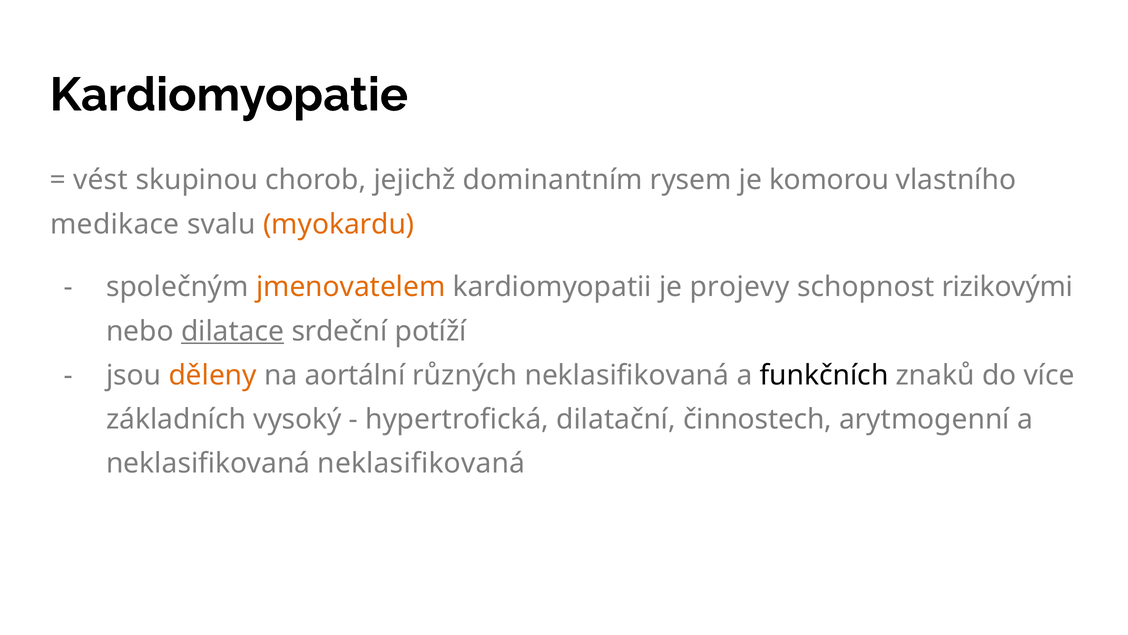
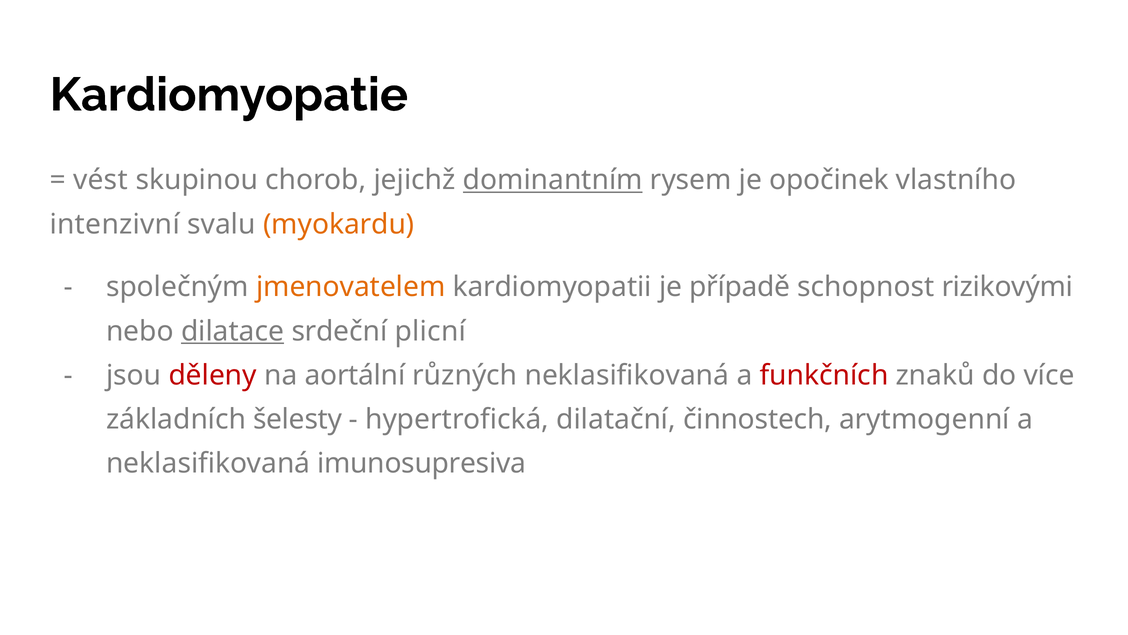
dominantním underline: none -> present (553, 180)
komorou: komorou -> opočinek (829, 180)
medikace: medikace -> intenzivní (115, 224)
projevy: projevy -> případě (740, 287)
potíží: potíží -> plicní (430, 331)
děleny colour: orange -> red (213, 375)
funkčních colour: black -> red (824, 375)
vysoký: vysoký -> šelesty (298, 419)
neklasifikovaná neklasifikovaná: neklasifikovaná -> imunosupresiva (422, 463)
